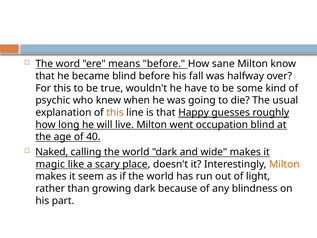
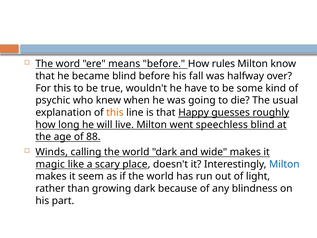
sane: sane -> rules (223, 64)
occupation: occupation -> speechless (222, 125)
40: 40 -> 88 (93, 137)
Naked: Naked -> Winds (52, 152)
Milton colour: orange -> blue (284, 164)
